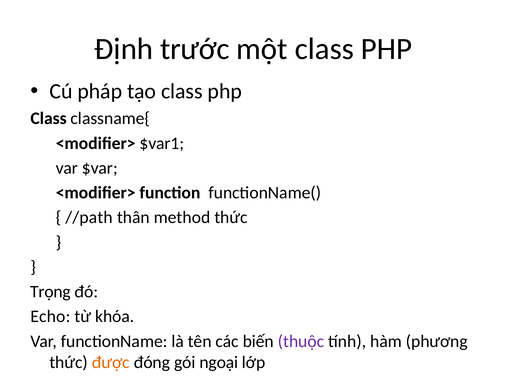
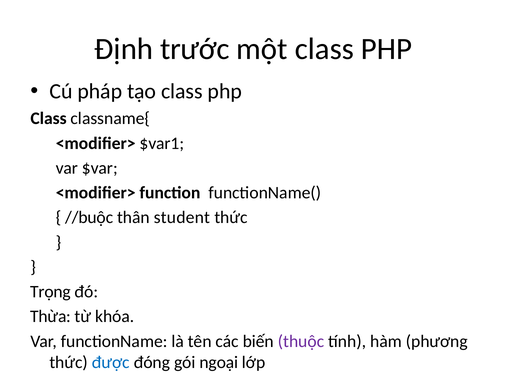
//path: //path -> //buộc (89, 218)
method: method -> student (182, 218)
Echo: Echo -> Thừa (51, 317)
được colour: orange -> blue (111, 363)
